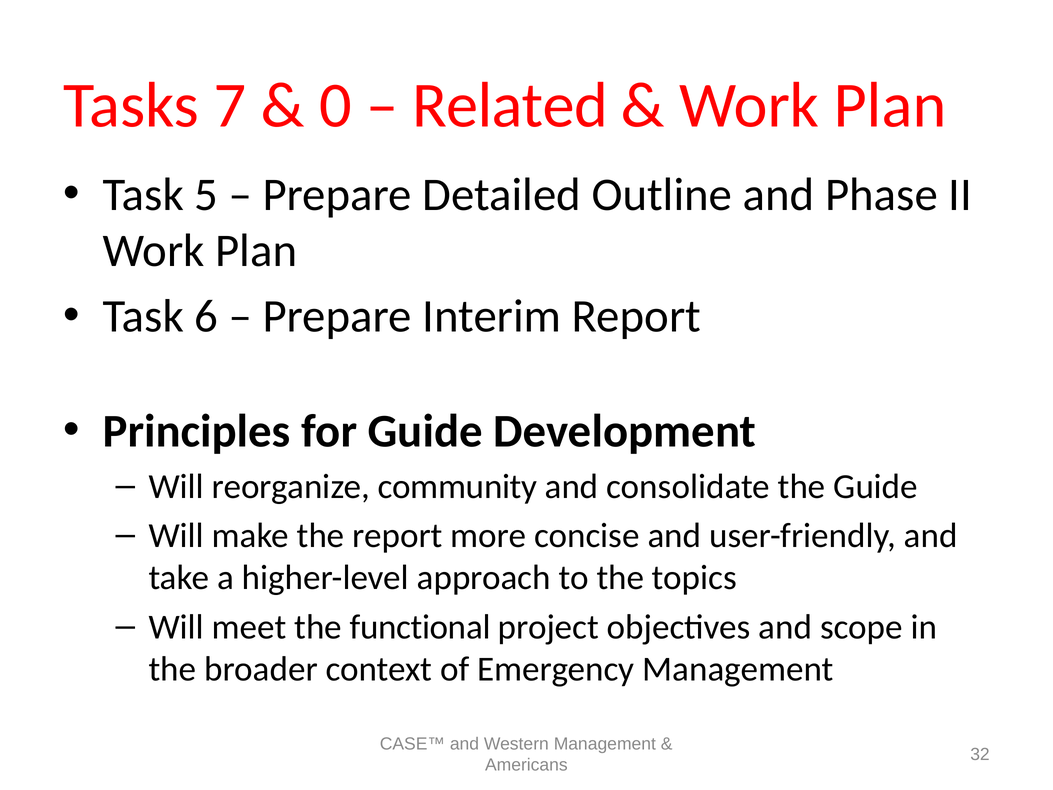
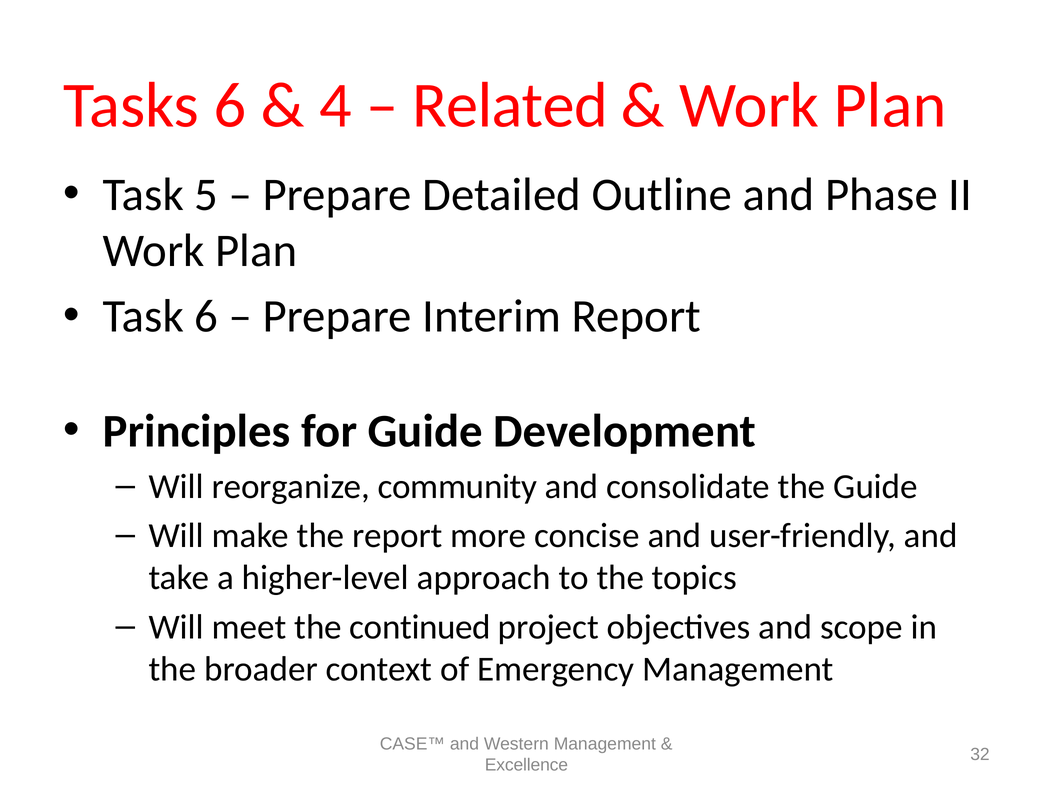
Tasks 7: 7 -> 6 (230, 105)
0: 0 -> 4 (336, 105)
functional: functional -> continued (420, 627)
Americans: Americans -> Excellence (526, 765)
